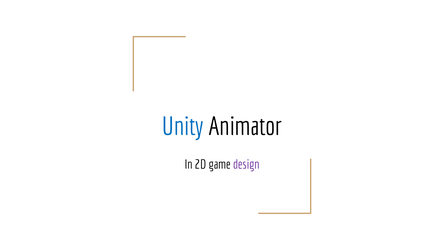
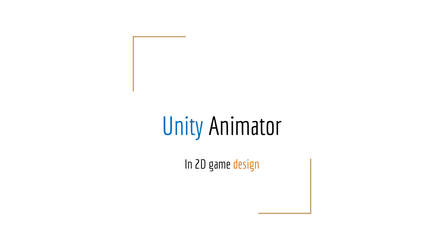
design colour: purple -> orange (246, 164)
